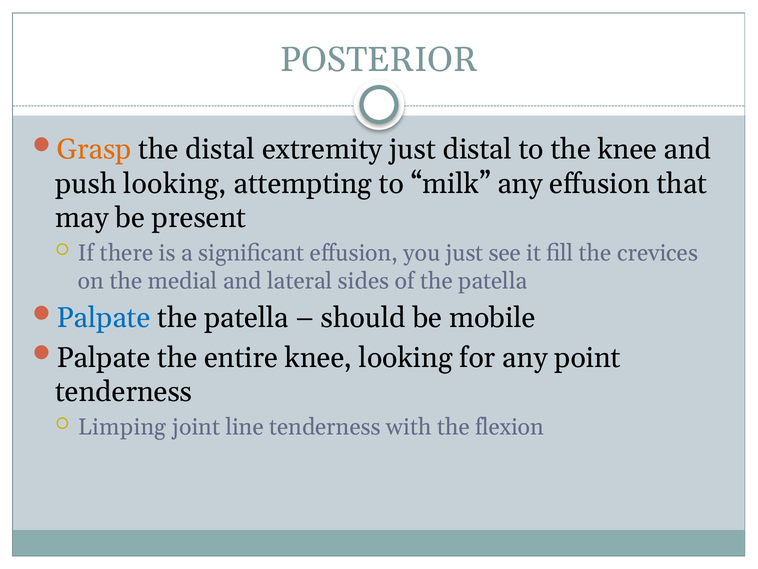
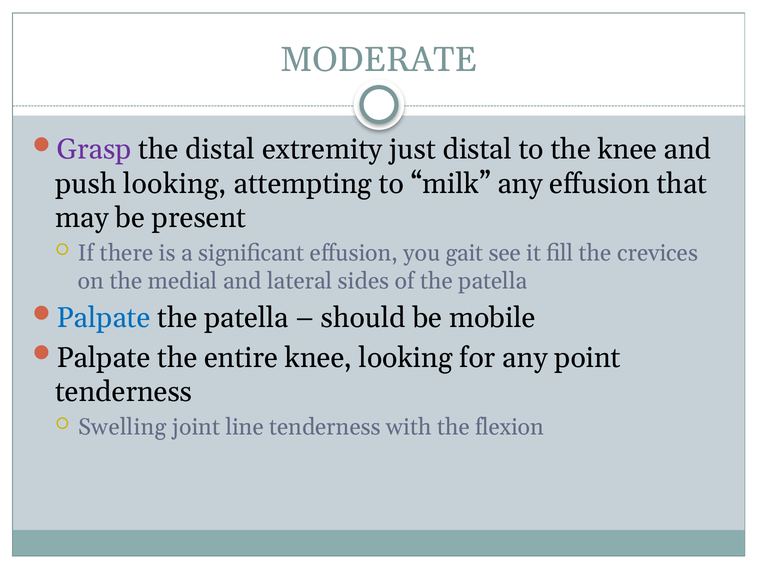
POSTERIOR: POSTERIOR -> MODERATE (379, 60)
Grasp colour: orange -> purple (94, 149)
you just: just -> gait (465, 253)
Limping: Limping -> Swelling (122, 427)
